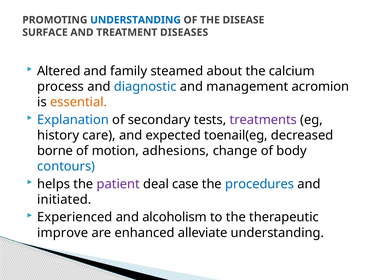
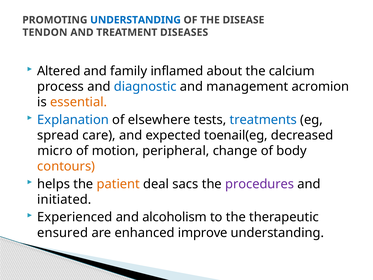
SURFACE: SURFACE -> TENDON (45, 32)
steamed: steamed -> inflamed (177, 71)
secondary: secondary -> elsewhere (159, 120)
treatments colour: purple -> blue (263, 120)
history: history -> spread (58, 135)
borne: borne -> micro (55, 151)
adhesions: adhesions -> peripheral (176, 151)
contours colour: blue -> orange (66, 166)
patient colour: purple -> orange (118, 184)
case: case -> sacs (185, 184)
procedures colour: blue -> purple (260, 184)
improve: improve -> ensured (63, 233)
alleviate: alleviate -> improve (203, 233)
